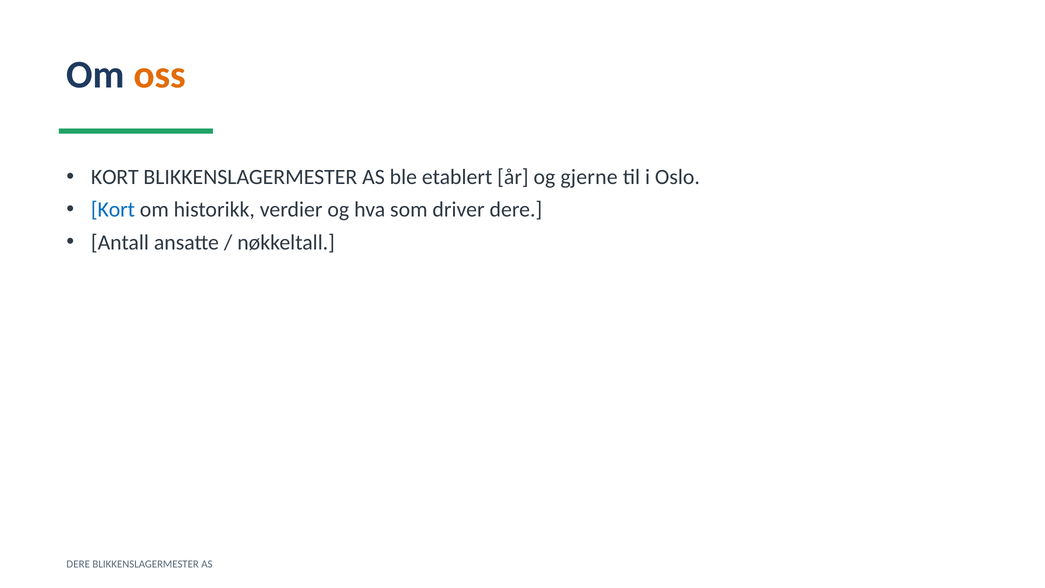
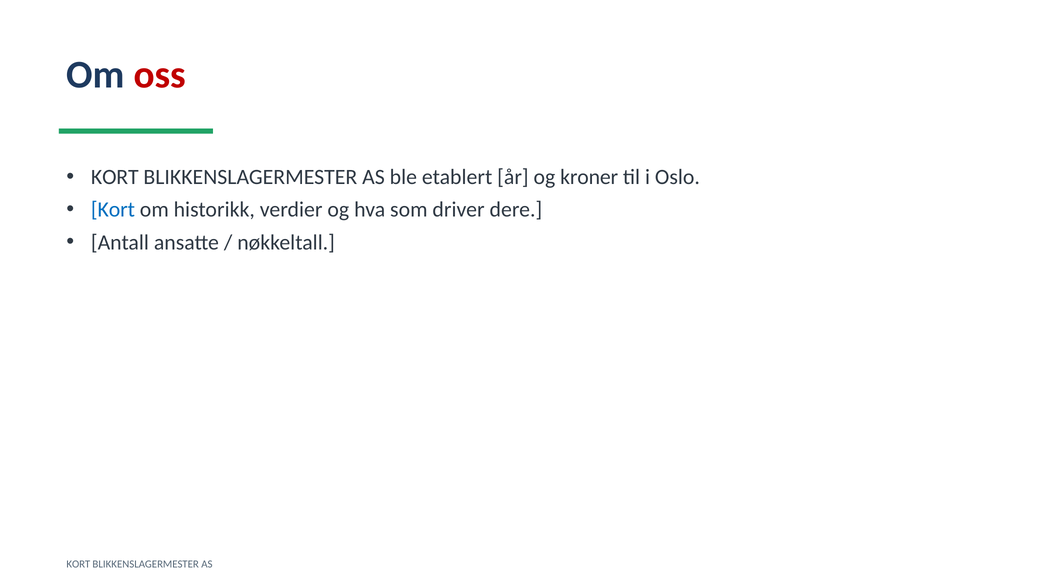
oss colour: orange -> red (160, 75)
gjerne: gjerne -> kroner (589, 177)
DERE: DERE -> KORT (78, 564)
